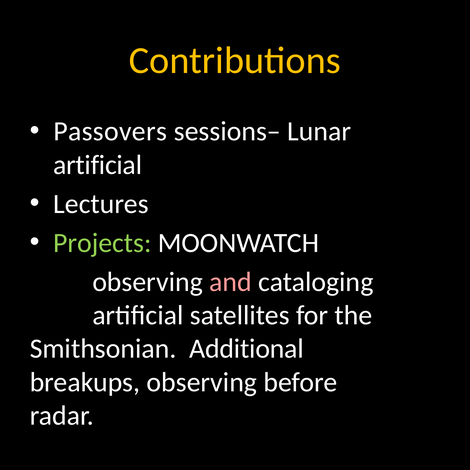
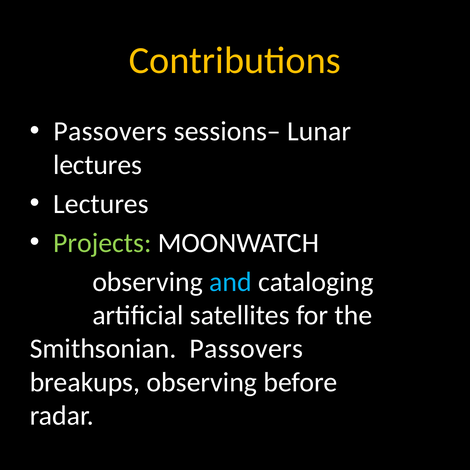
artificial: artificial -> lectures (98, 165)
and colour: pink -> light blue (230, 282)
Smithsonian Additional: Additional -> Passovers (246, 349)
